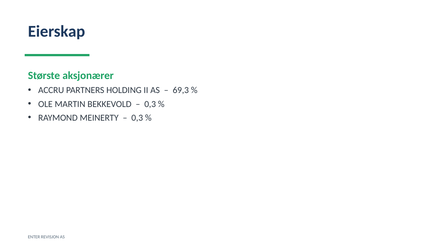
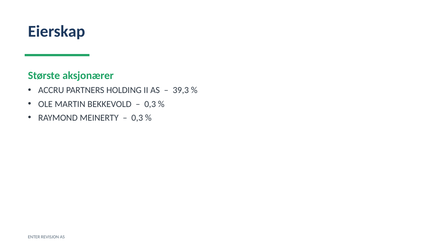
69,3: 69,3 -> 39,3 (181, 90)
